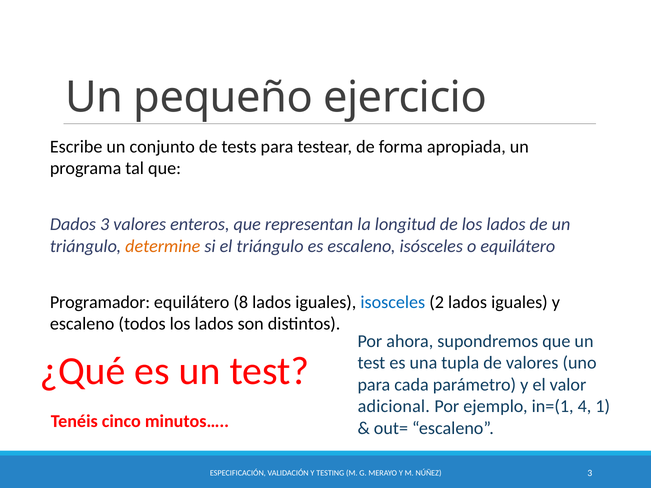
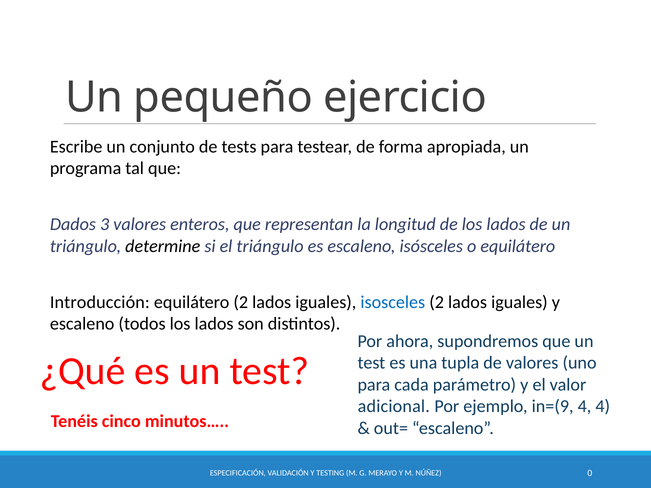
determine colour: orange -> black (163, 246)
Programador: Programador -> Introducción (100, 302)
equilátero 8: 8 -> 2 (241, 302)
in=(1: in=(1 -> in=(9 (553, 407)
4 1: 1 -> 4 (603, 407)
NÚÑEZ 3: 3 -> 0 (590, 473)
